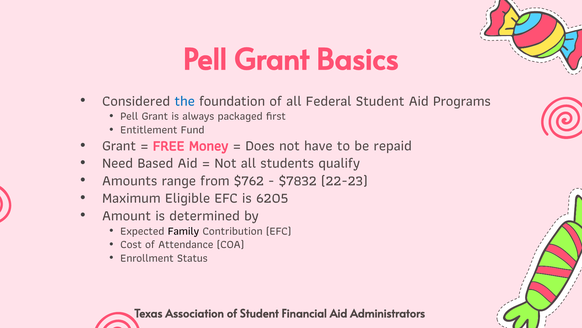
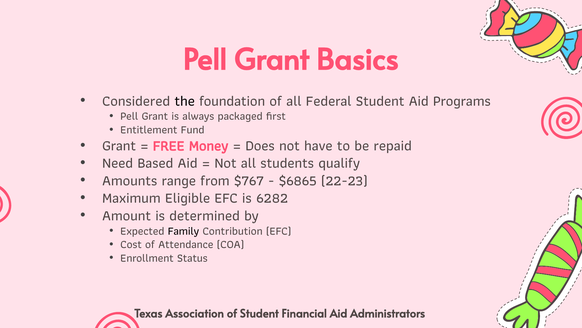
the colour: blue -> black (185, 101)
$762: $762 -> $767 (249, 180)
$7832: $7832 -> $6865 (298, 180)
6205: 6205 -> 6282 (272, 198)
